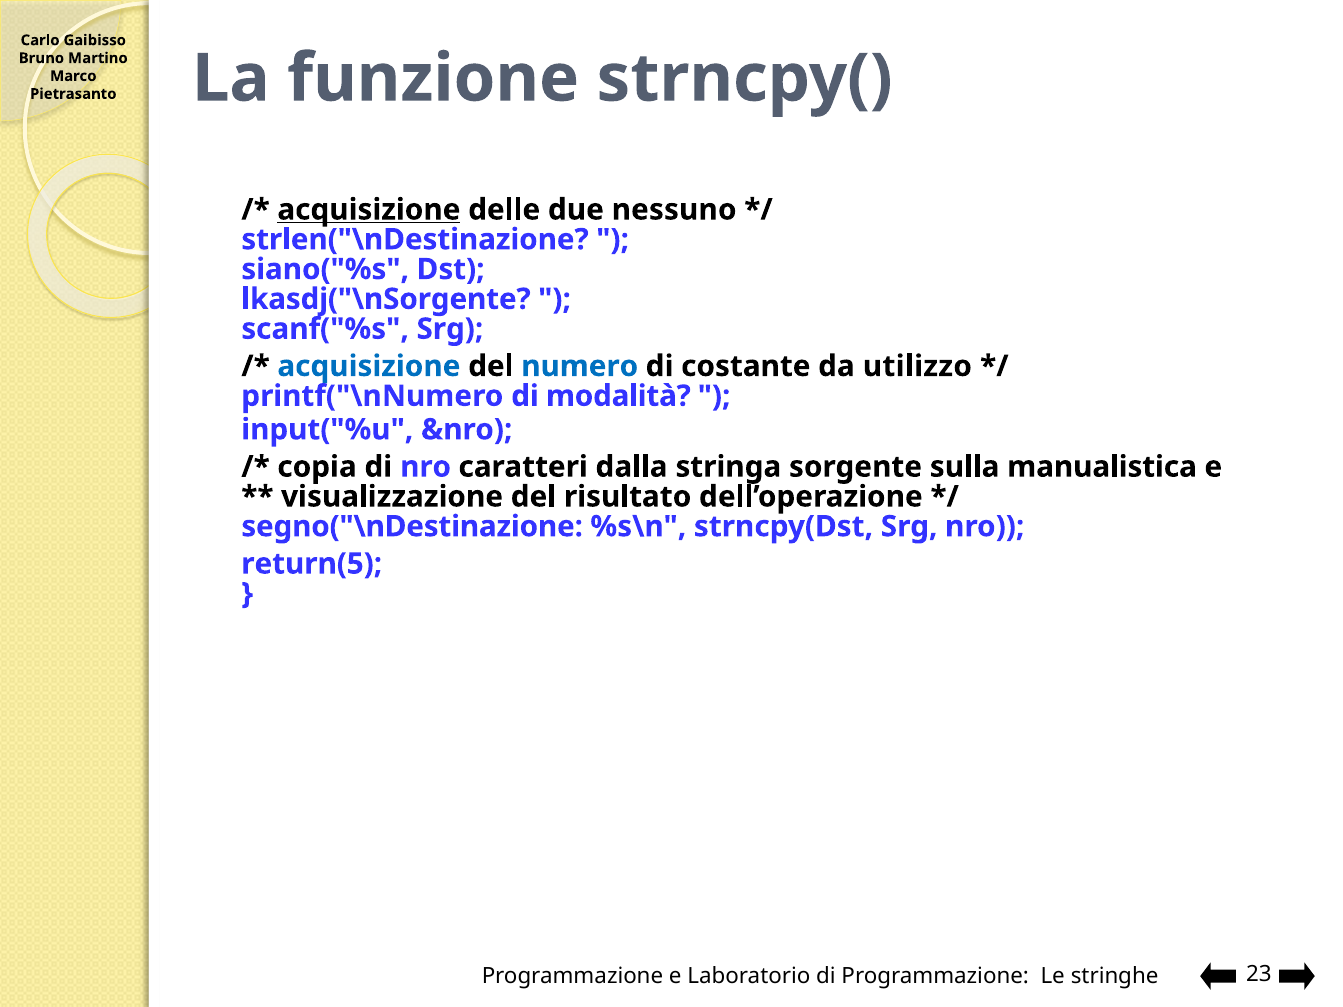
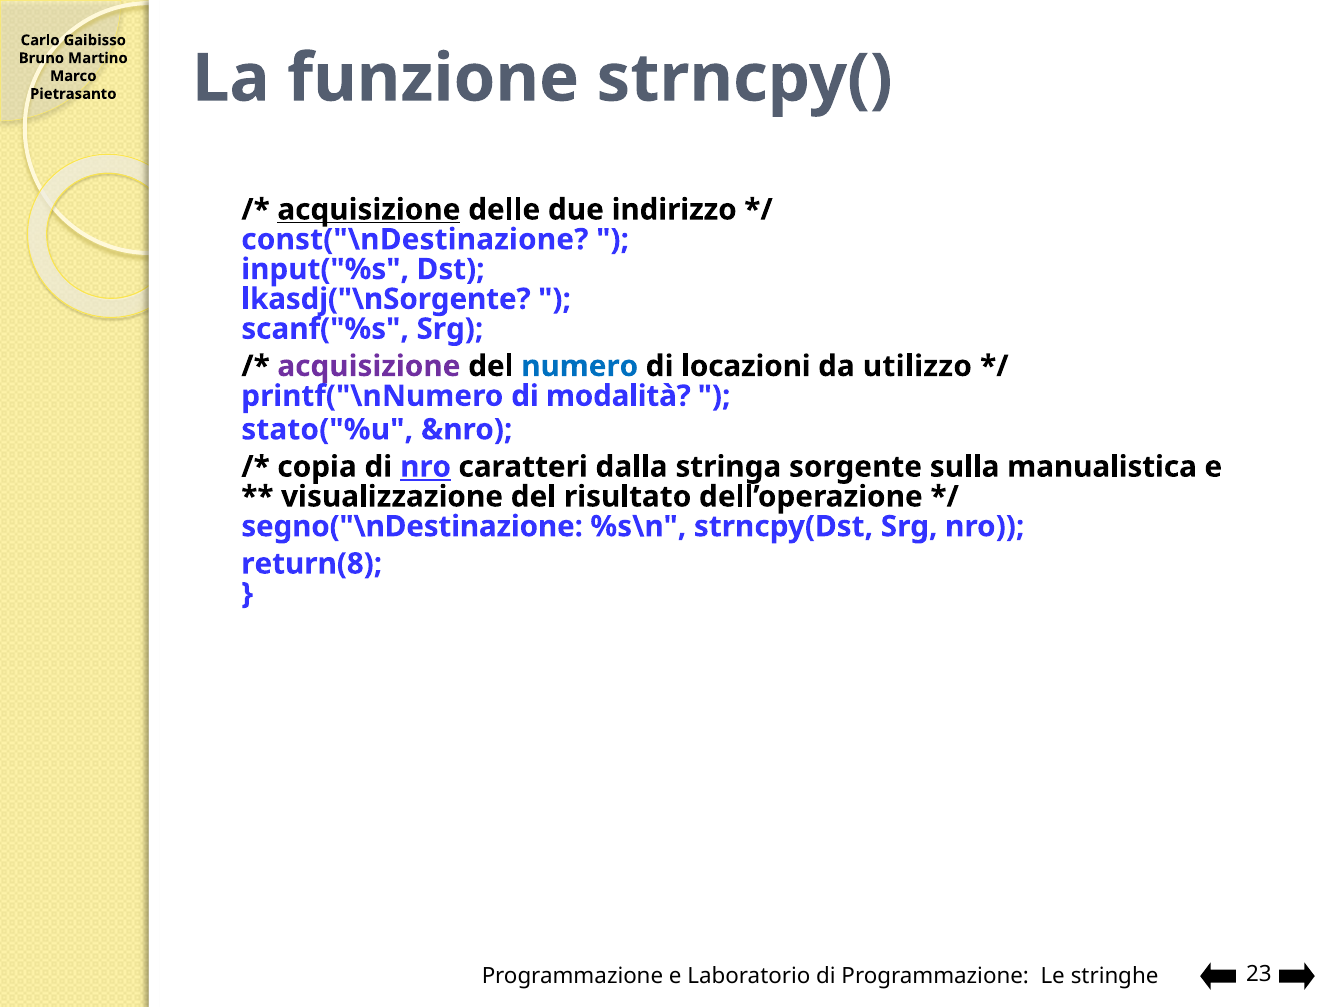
nessuno: nessuno -> indirizzo (674, 210)
strlen("\nDestinazione: strlen("\nDestinazione -> const("\nDestinazione (415, 240)
siano("%s: siano("%s -> input("%s (325, 269)
acquisizione colour: blue -> purple (369, 366)
costante: costante -> locazioni (746, 366)
input("%u: input("%u -> stato("%u (327, 430)
nro underline: none -> present (426, 467)
return(5: return(5 -> return(8 (312, 564)
